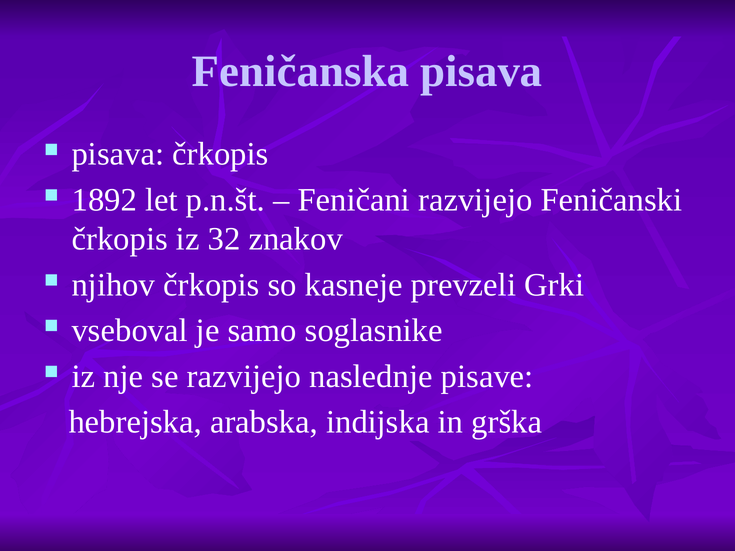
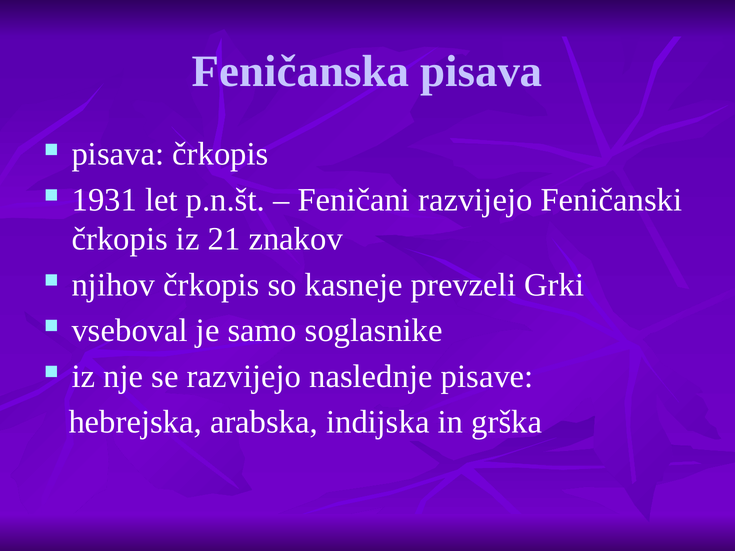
1892: 1892 -> 1931 (104, 200)
32: 32 -> 21 (224, 239)
